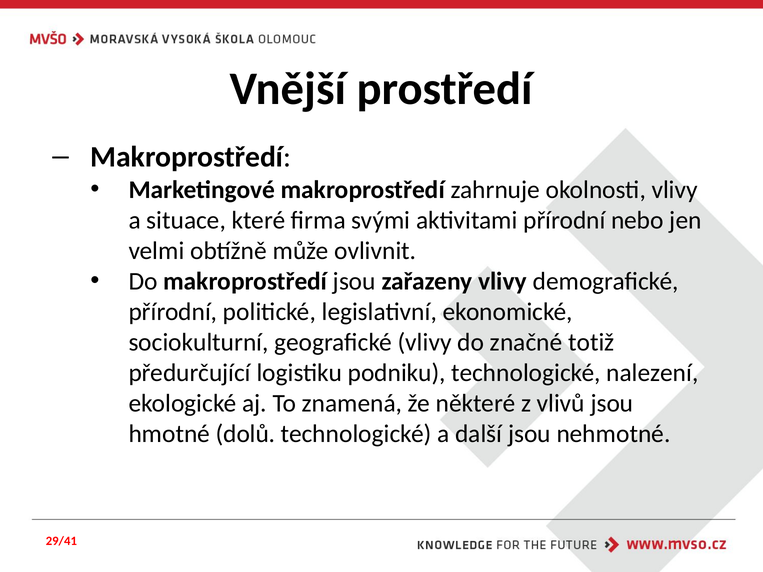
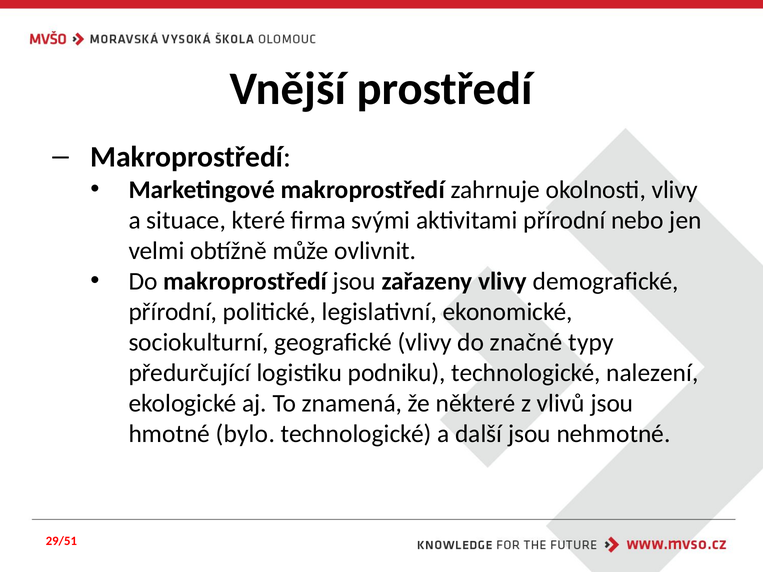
totiž: totiž -> typy (591, 343)
dolů: dolů -> bylo (245, 434)
29/41: 29/41 -> 29/51 (61, 541)
